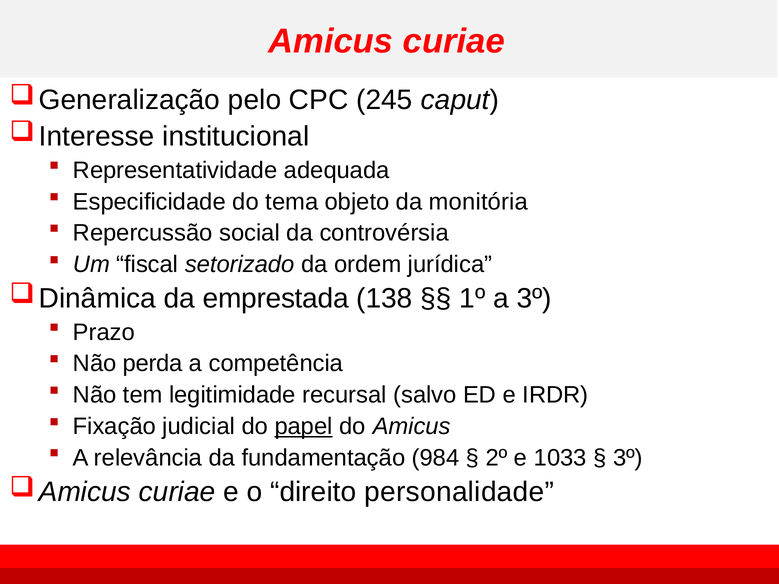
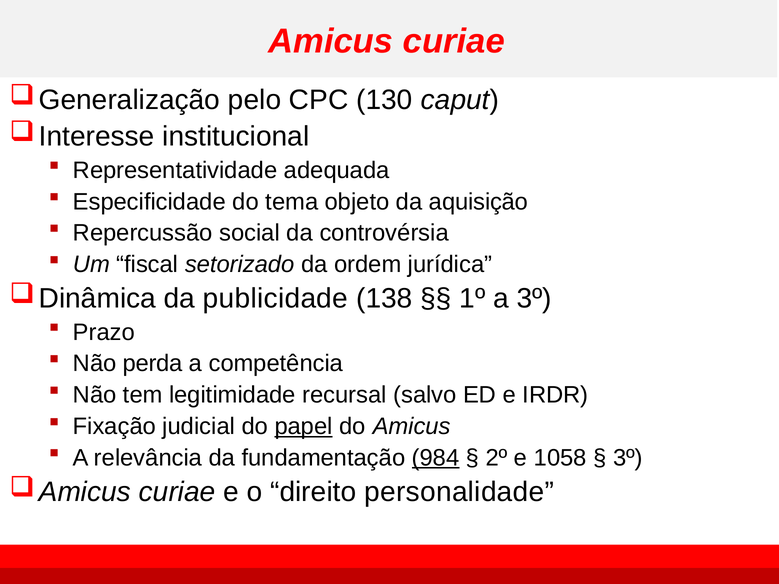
245: 245 -> 130 (384, 100)
monitória: monitória -> aquisição (479, 202)
emprestada: emprestada -> publicidade (275, 299)
984 underline: none -> present (436, 458)
1033: 1033 -> 1058 (560, 458)
